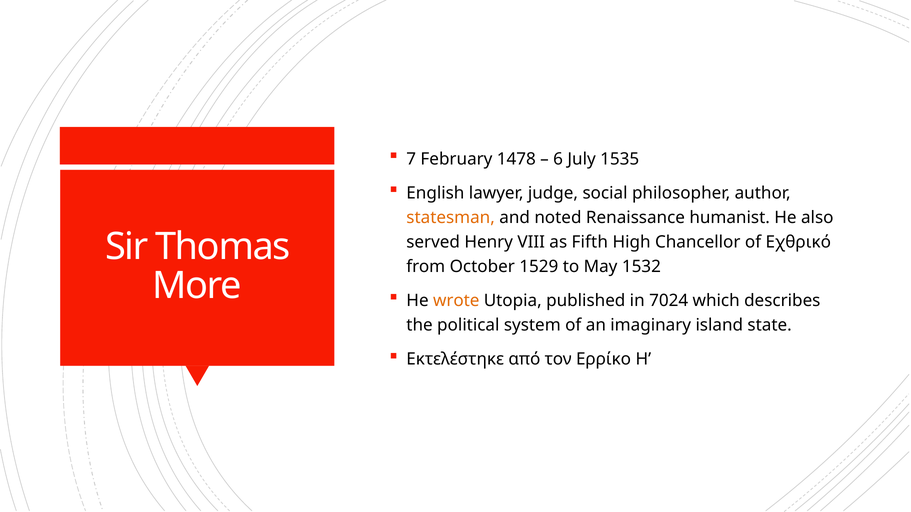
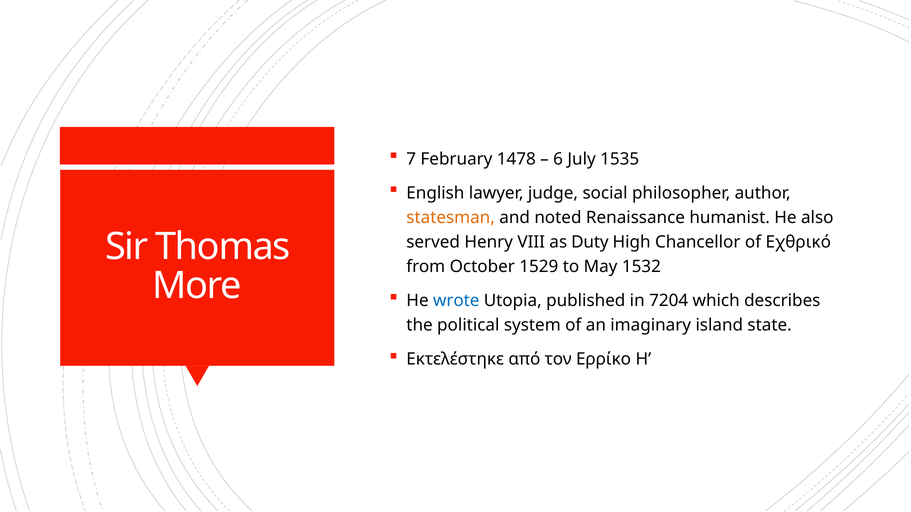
Fifth: Fifth -> Duty (590, 242)
wrote colour: orange -> blue (456, 301)
7024: 7024 -> 7204 (669, 301)
